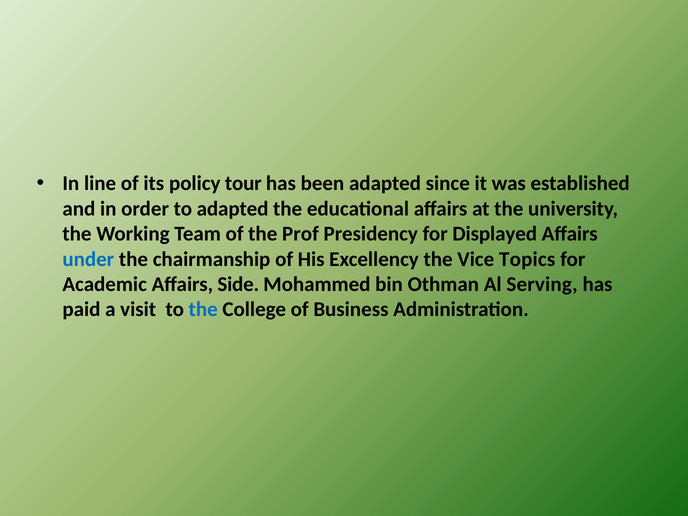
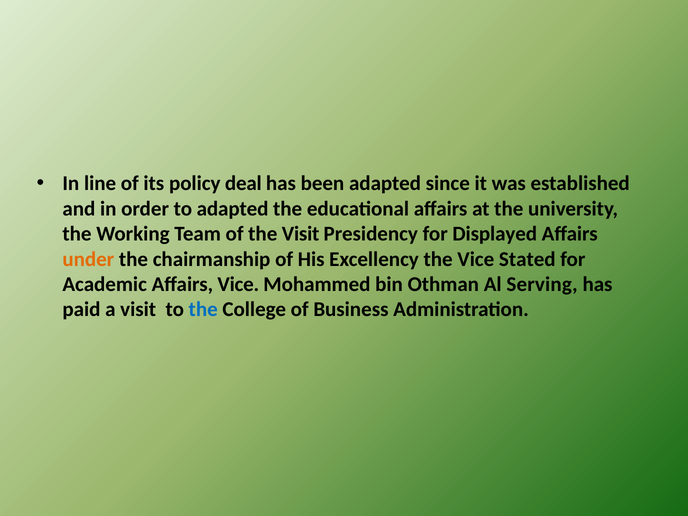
tour: tour -> deal (243, 183)
the Prof: Prof -> Visit (301, 234)
under colour: blue -> orange (88, 259)
Topics: Topics -> Stated (527, 259)
Affairs Side: Side -> Vice (238, 284)
